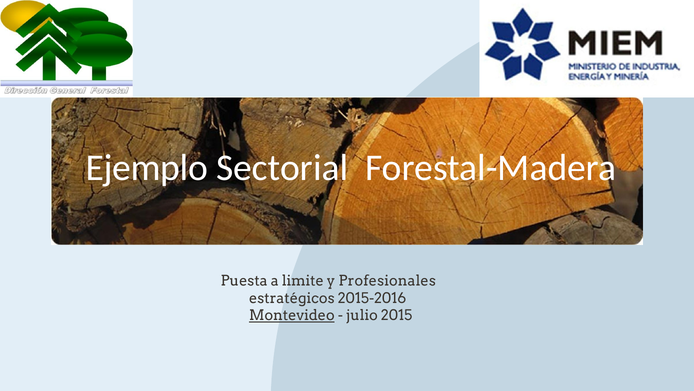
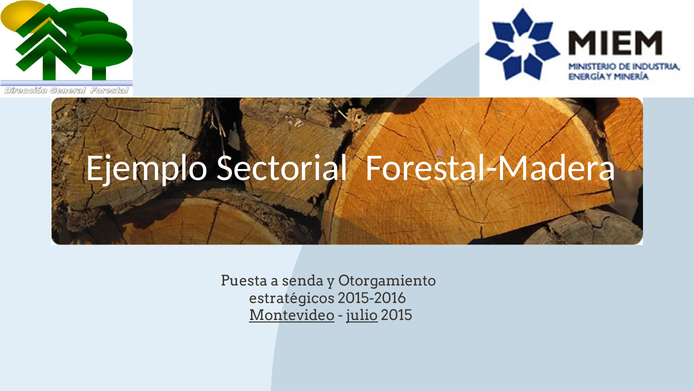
limite: limite -> senda (303, 280)
Profesionales: Profesionales -> Otorgamiento (387, 280)
julio underline: none -> present (362, 315)
